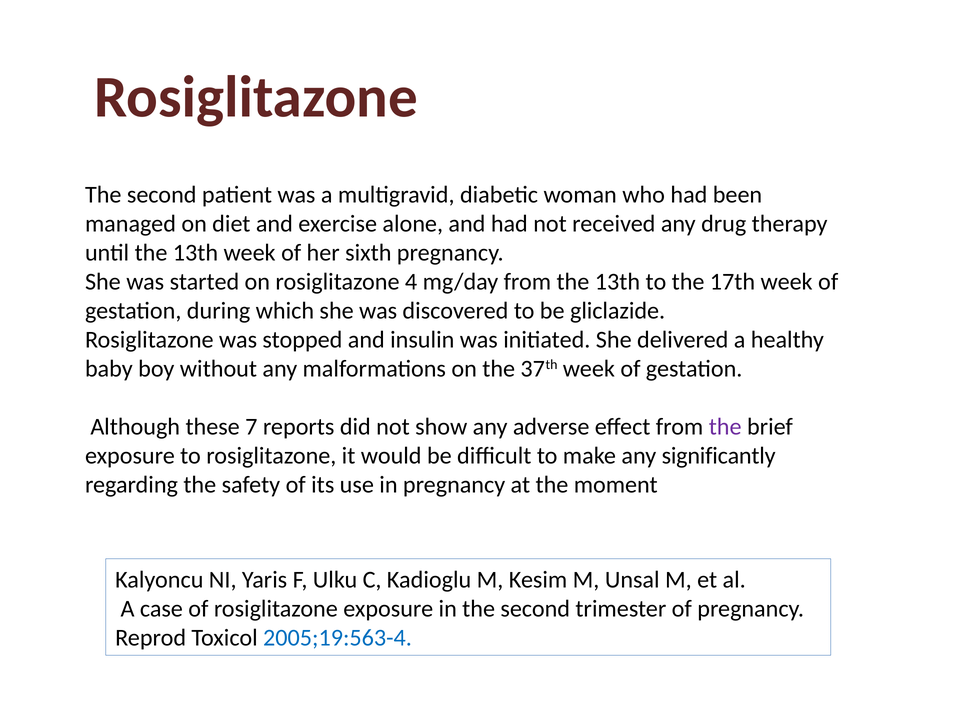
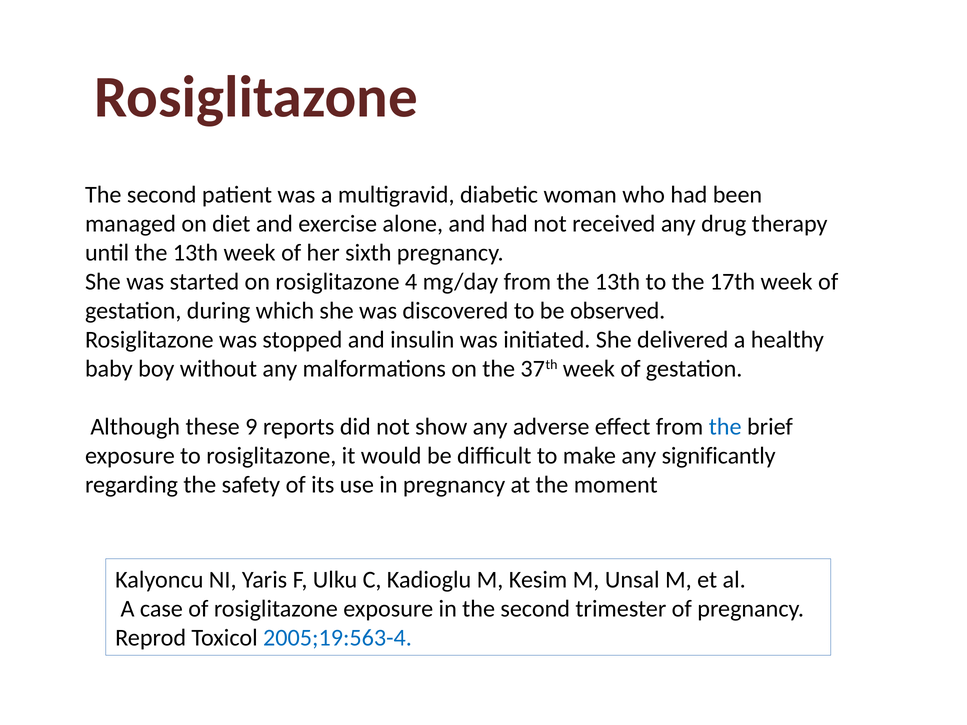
gliclazide: gliclazide -> observed (618, 311)
7: 7 -> 9 (251, 427)
the colour: purple -> blue (725, 427)
